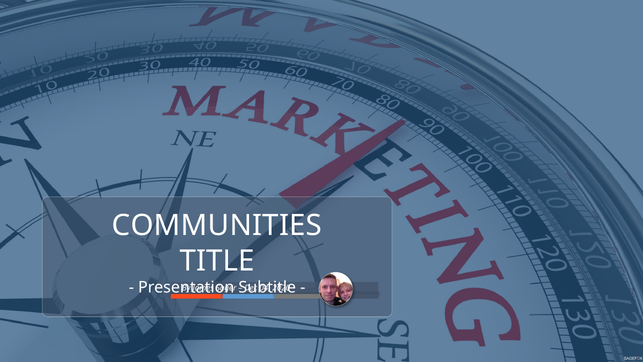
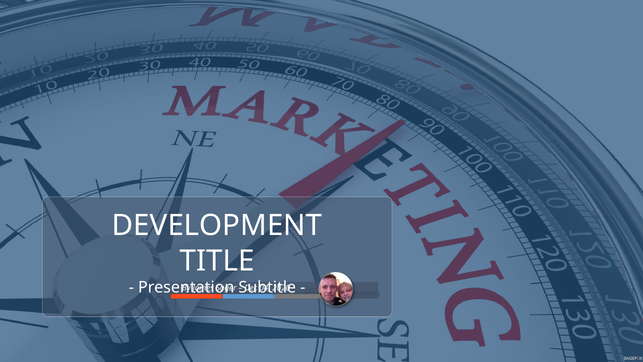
COMMUNITIES: COMMUNITIES -> DEVELOPMENT (217, 225)
